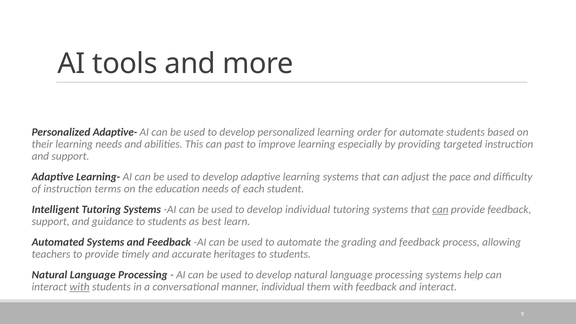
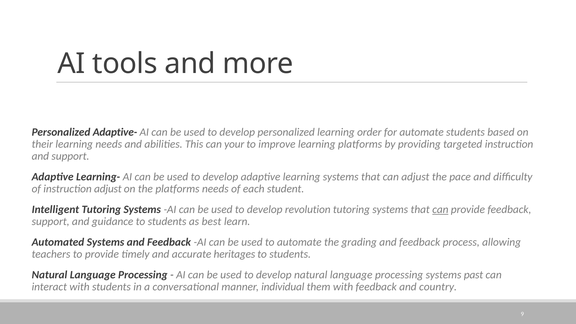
past: past -> your (234, 144)
learning especially: especially -> platforms (360, 144)
instruction terms: terms -> adjust (108, 189)
the education: education -> platforms (177, 189)
develop individual: individual -> revolution (308, 209)
help: help -> past (474, 275)
with underline: present -> none (80, 287)
and interact: interact -> country (438, 287)
